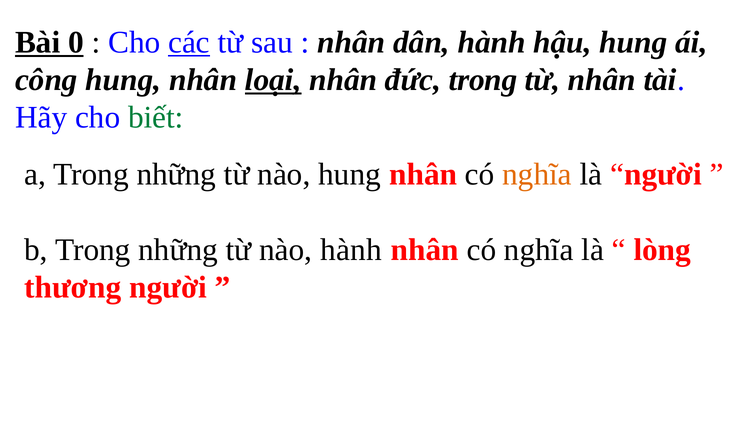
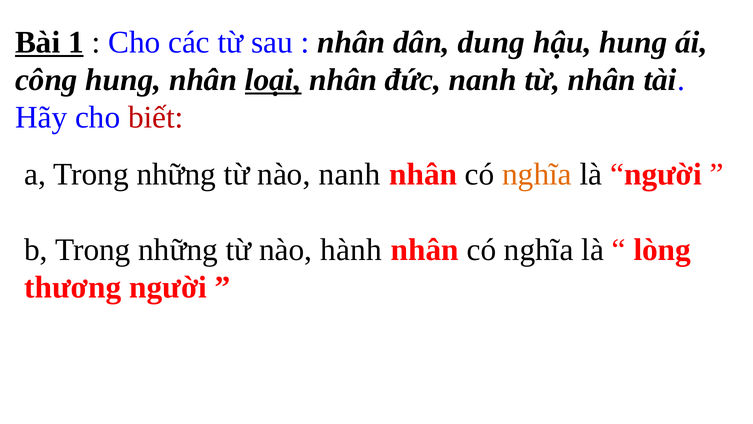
0: 0 -> 1 (76, 42)
các underline: present -> none (189, 42)
dân hành: hành -> dung (491, 42)
đức trong: trong -> nanh (483, 80)
biết colour: green -> red (156, 117)
nào hung: hung -> nanh (349, 174)
